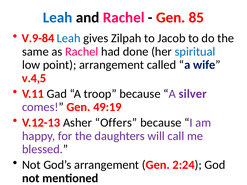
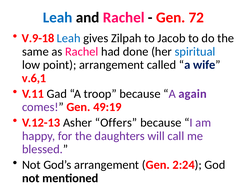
85: 85 -> 72 (196, 18)
V.9-84: V.9-84 -> V.9-18 (38, 38)
v.4,5: v.4,5 -> v.6,1 (34, 78)
silver: silver -> again (193, 94)
